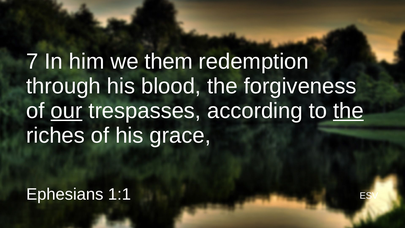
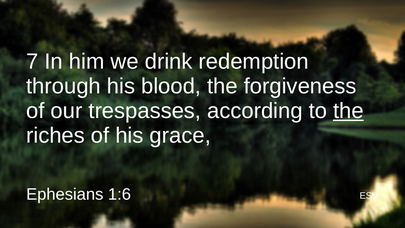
them: them -> drink (169, 62)
our underline: present -> none (67, 111)
1:1: 1:1 -> 1:6 (119, 194)
